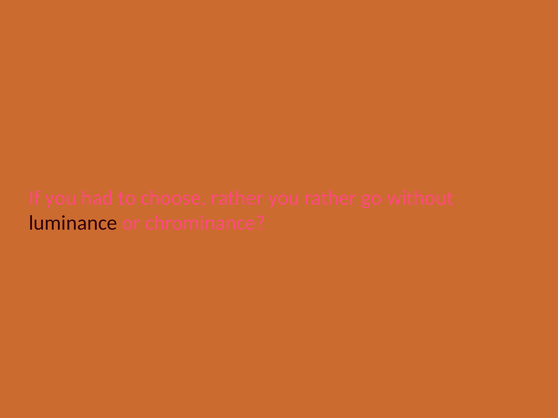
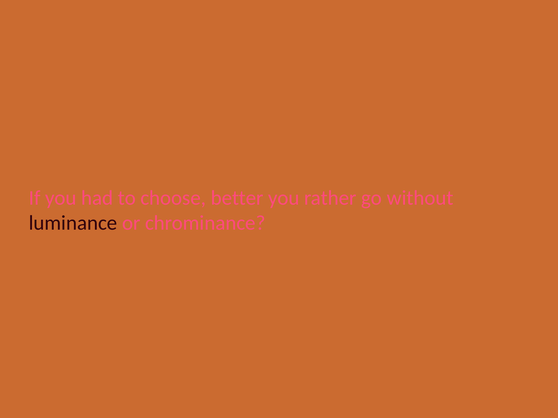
choose rather: rather -> better (237, 198)
